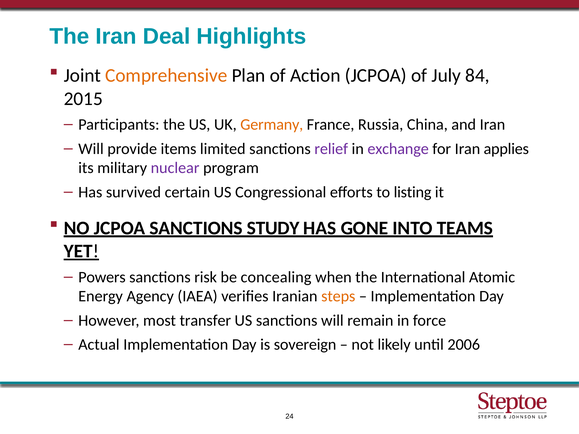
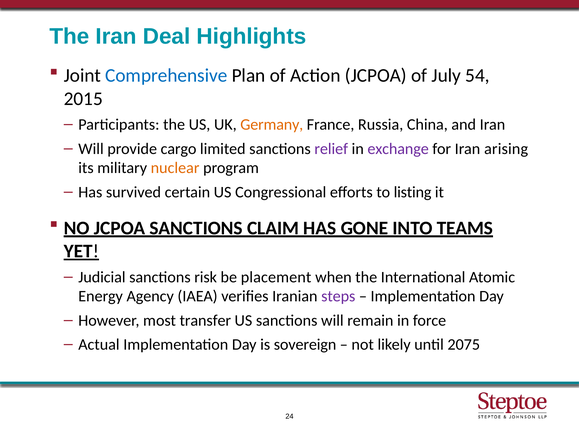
Comprehensive colour: orange -> blue (166, 76)
84: 84 -> 54 (477, 76)
items: items -> cargo (179, 149)
applies: applies -> arising (506, 149)
nuclear colour: purple -> orange (175, 168)
STUDY: STUDY -> CLAIM (273, 228)
Powers: Powers -> Judicial (102, 277)
concealing: concealing -> placement (276, 277)
steps colour: orange -> purple (338, 296)
2006: 2006 -> 2075 (464, 345)
